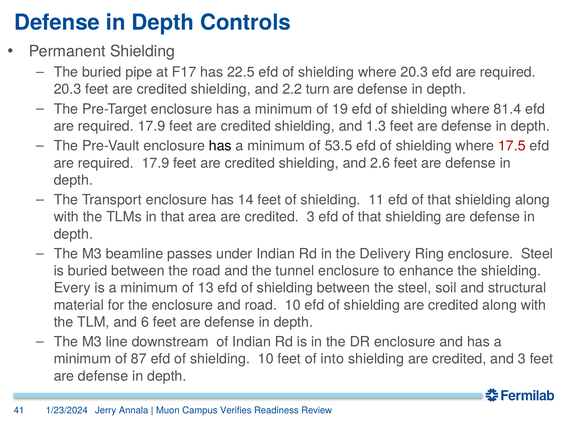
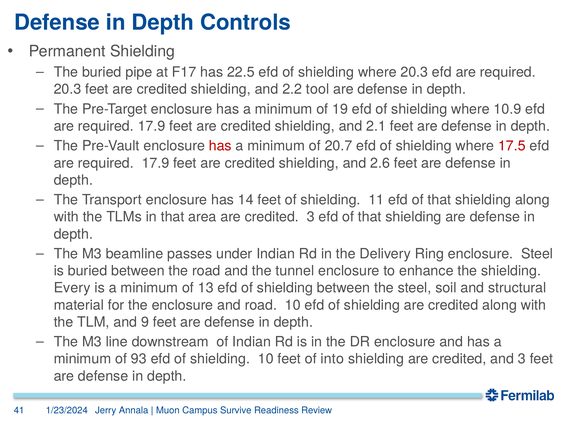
turn: turn -> tool (318, 89)
81.4: 81.4 -> 10.9 (507, 109)
1.3: 1.3 -> 2.1 (376, 126)
has colour: black -> red (220, 146)
53.5: 53.5 -> 20.7 (339, 146)
6: 6 -> 9 (145, 322)
87: 87 -> 93 (139, 359)
Verifies: Verifies -> Survive (236, 410)
